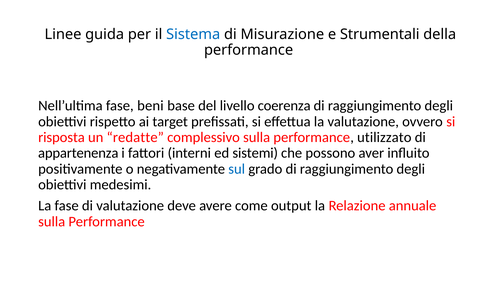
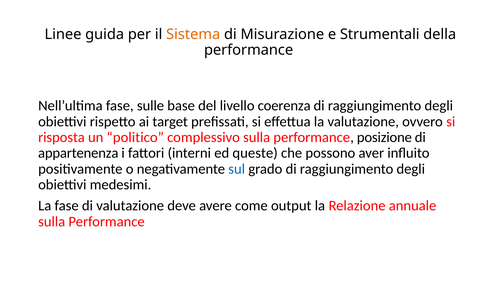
Sistema colour: blue -> orange (193, 34)
beni: beni -> sulle (151, 106)
redatte: redatte -> politico (135, 137)
utilizzato: utilizzato -> posizione (384, 137)
sistemi: sistemi -> queste (255, 153)
